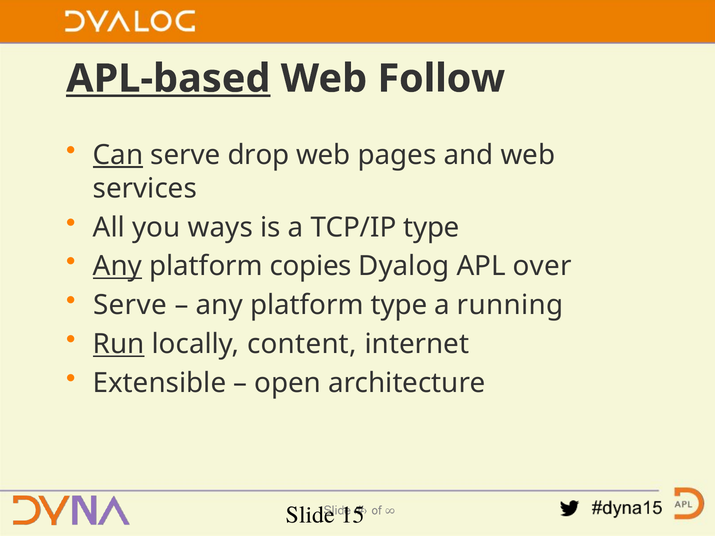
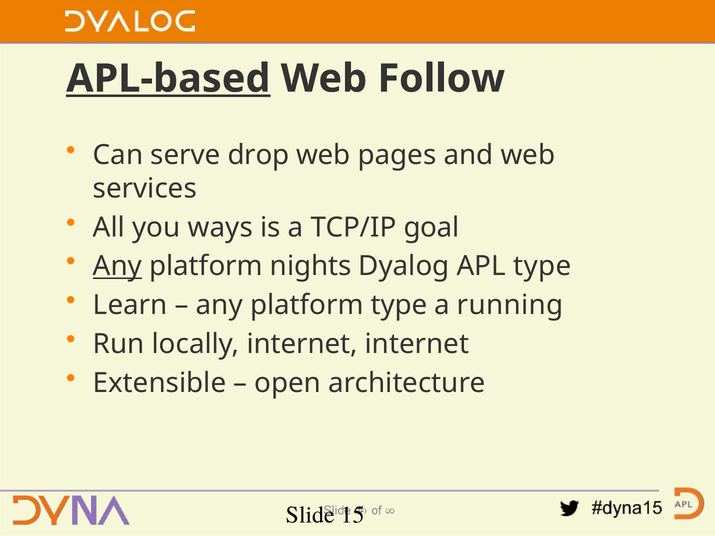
Can underline: present -> none (118, 155)
TCP/IP type: type -> goal (431, 227)
copies: copies -> nights (311, 266)
APL over: over -> type (542, 266)
Serve: Serve -> Learn (130, 305)
Run underline: present -> none (119, 344)
locally content: content -> internet (302, 344)
